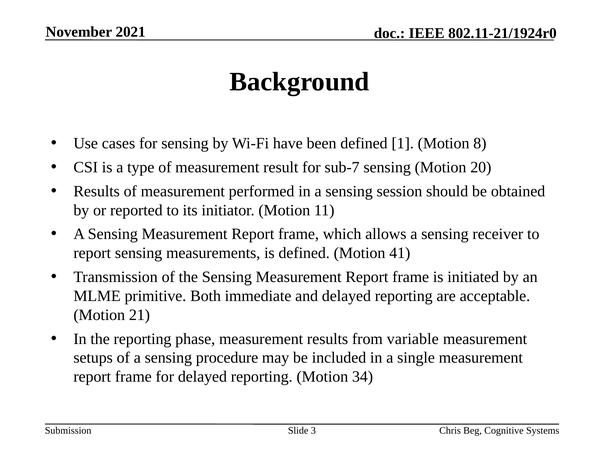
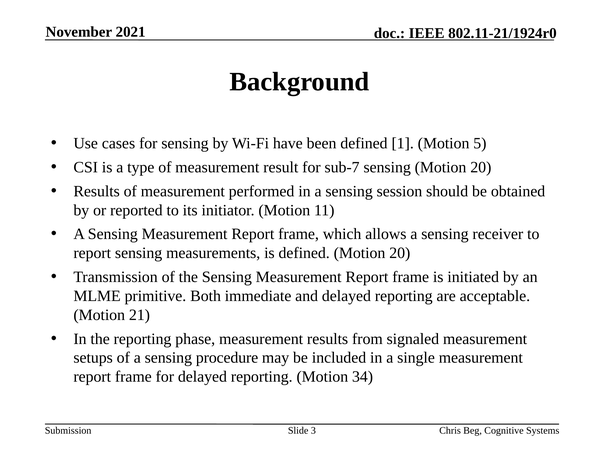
8: 8 -> 5 (480, 143)
defined Motion 41: 41 -> 20 (400, 253)
variable: variable -> signaled (413, 339)
